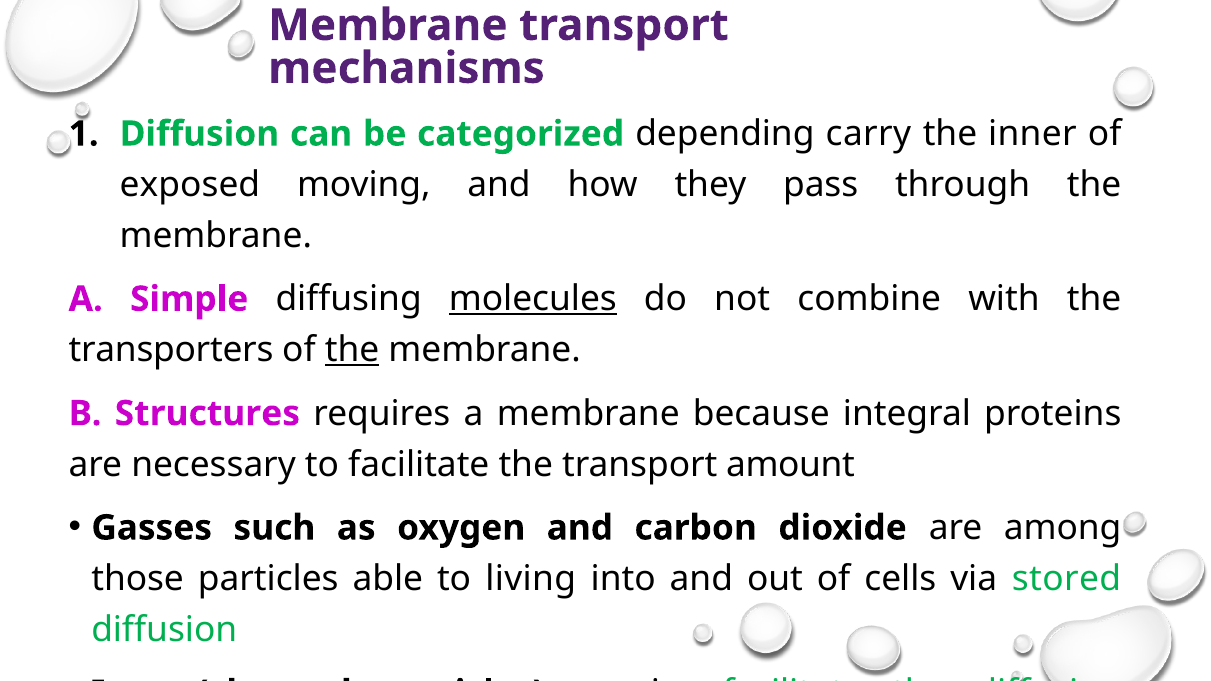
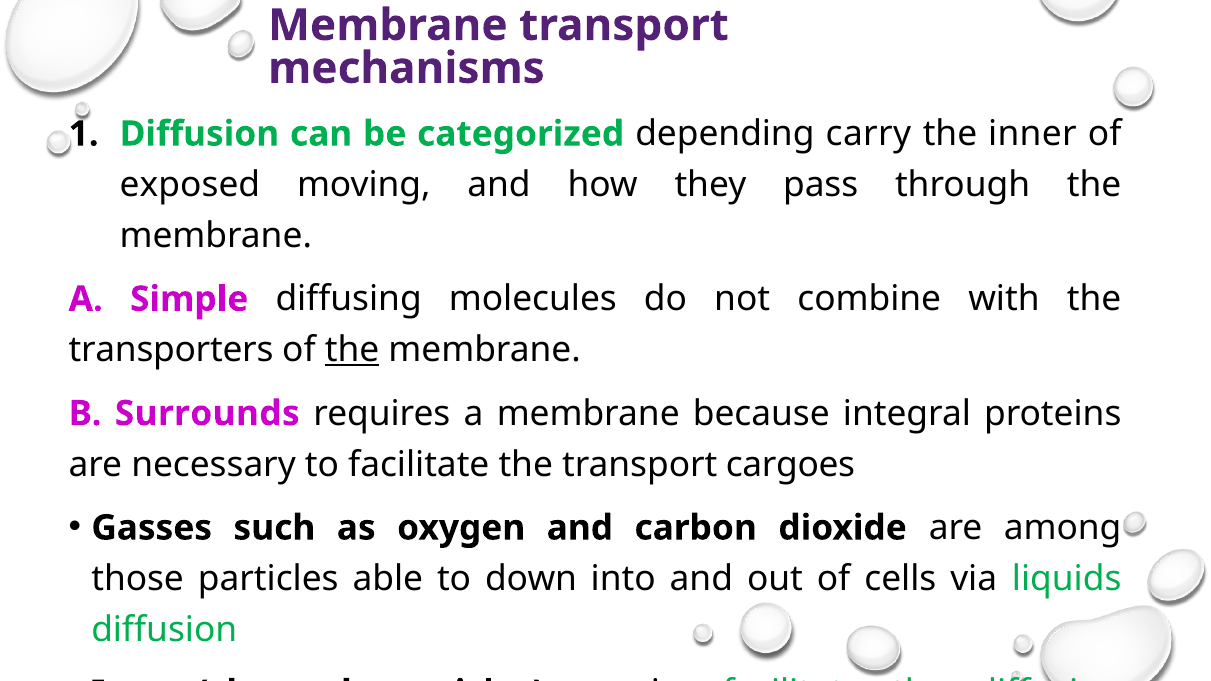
molecules underline: present -> none (533, 299)
Structures: Structures -> Surrounds (207, 414)
amount: amount -> cargoes (790, 464)
living: living -> down (531, 579)
stored: stored -> liquids (1067, 579)
